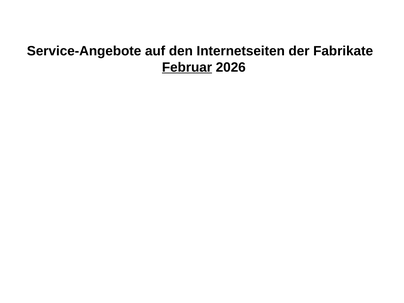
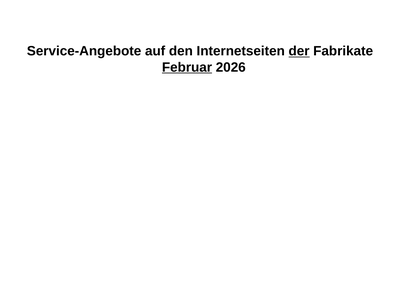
der underline: none -> present (299, 51)
